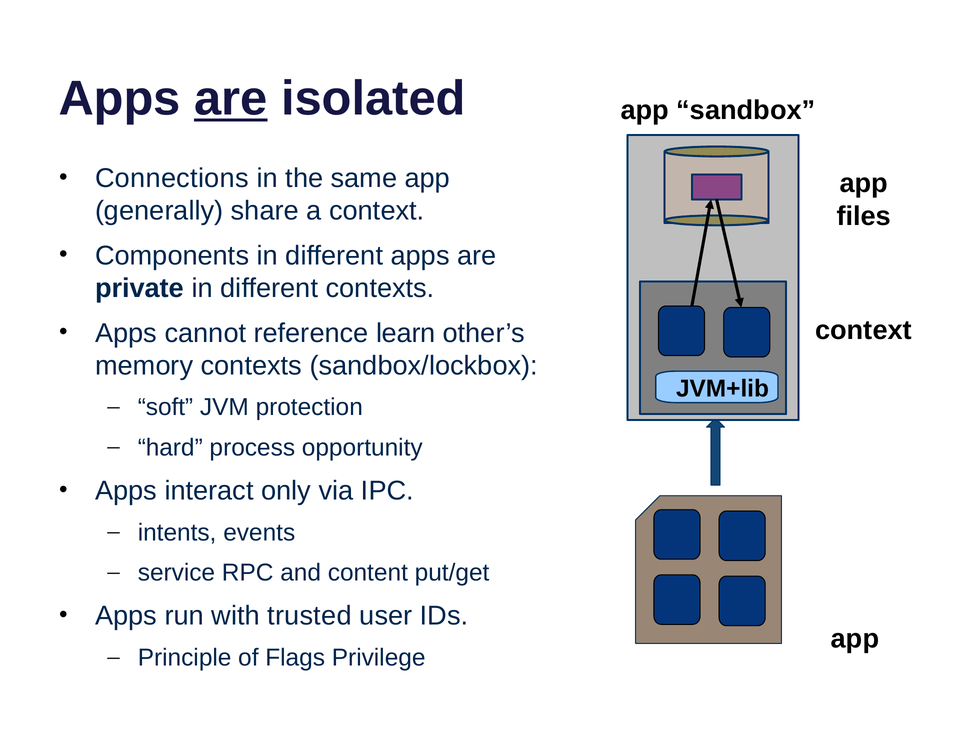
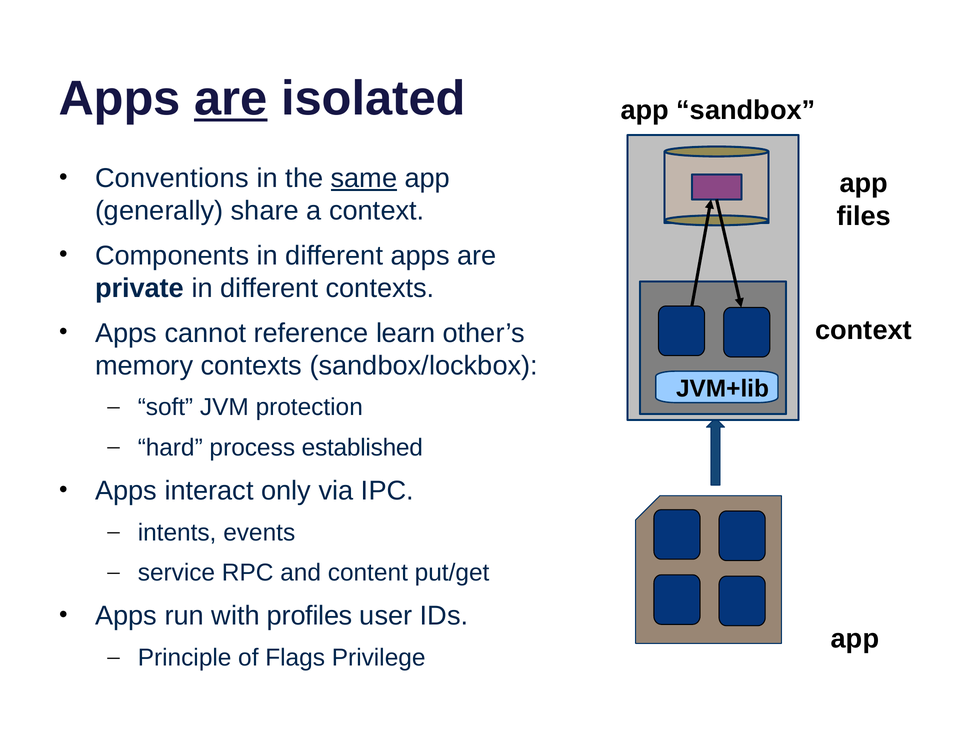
Connections: Connections -> Conventions (172, 178)
same underline: none -> present (364, 178)
opportunity: opportunity -> established (362, 448)
trusted: trusted -> profiles (310, 616)
